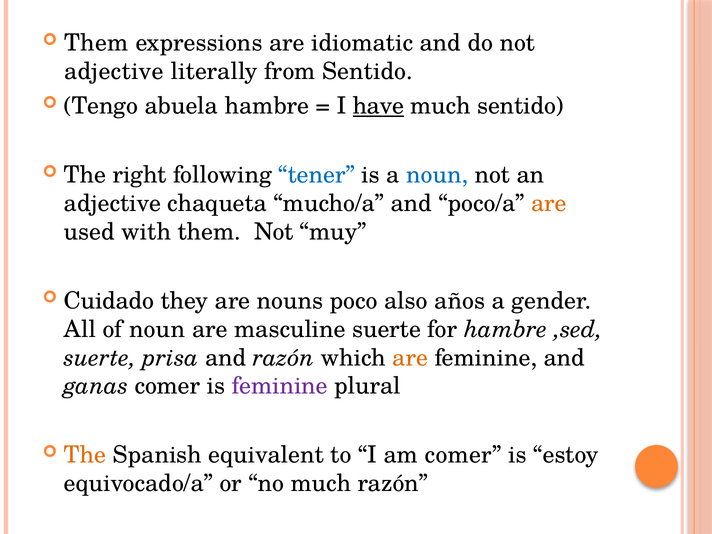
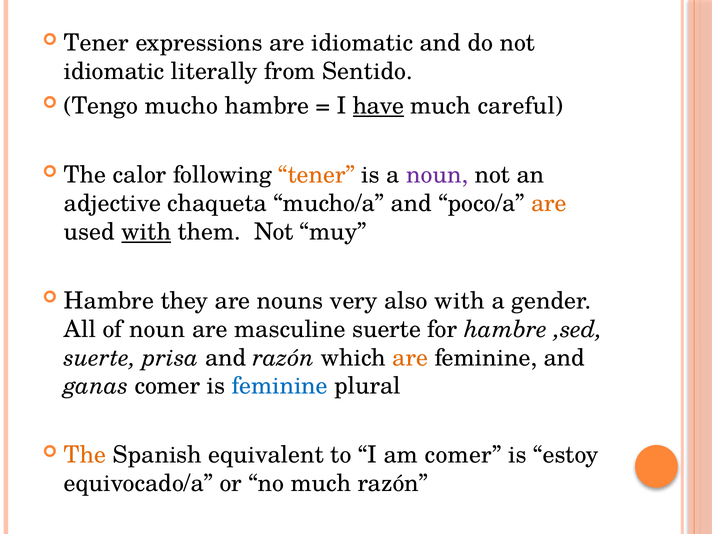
Them: Them -> Tener (96, 43)
adjective: adjective -> idiomatic (114, 72)
abuela: abuela -> mucho (181, 106)
much sentido: sentido -> careful (520, 106)
right: right -> calor (140, 175)
tener colour: blue -> orange (317, 175)
noun colour: blue -> purple (437, 175)
with underline: none -> present (146, 232)
Cuidado: Cuidado -> Hambre (109, 301)
poco: poco -> very (354, 301)
also años: años -> with (460, 301)
feminine colour: purple -> blue (280, 386)
